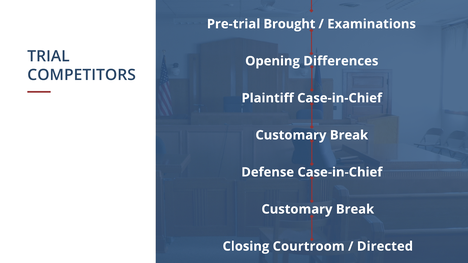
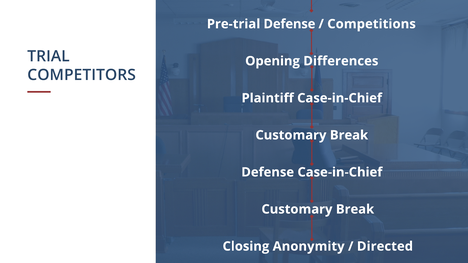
Pre-trial Brought: Brought -> Defense (289, 24)
Examinations: Examinations -> Competitions (372, 24)
Courtroom: Courtroom -> Anonymity (309, 247)
